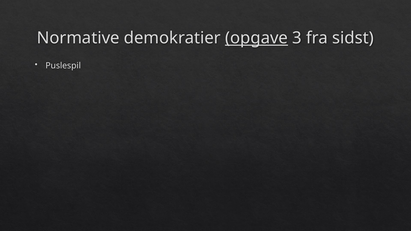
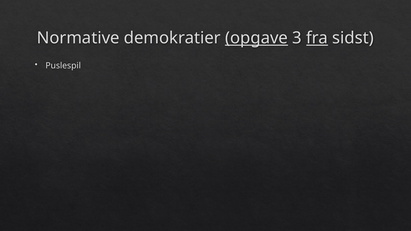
fra underline: none -> present (317, 38)
